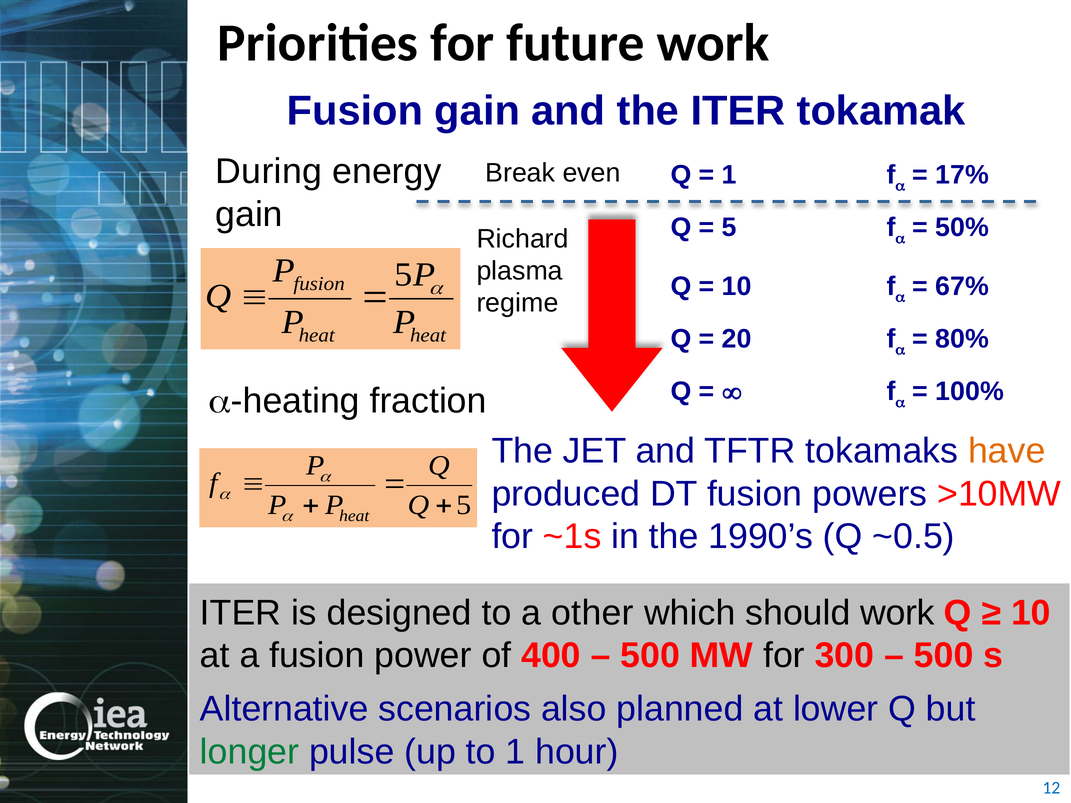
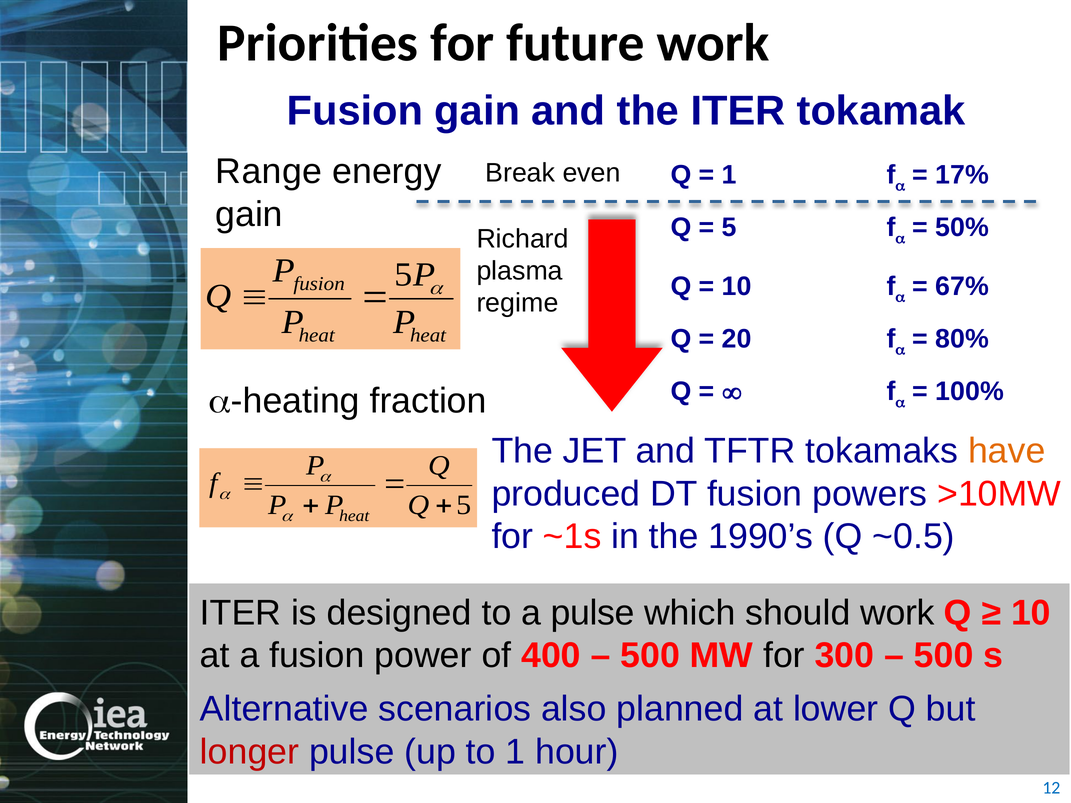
During: During -> Range (269, 172)
a other: other -> pulse (593, 613)
longer colour: green -> red (250, 752)
